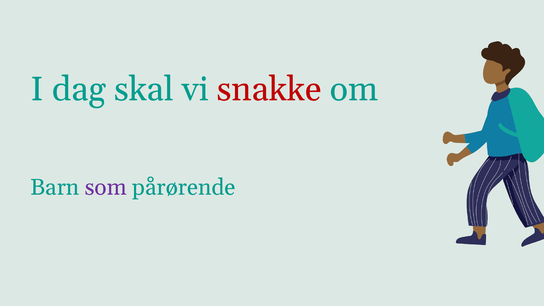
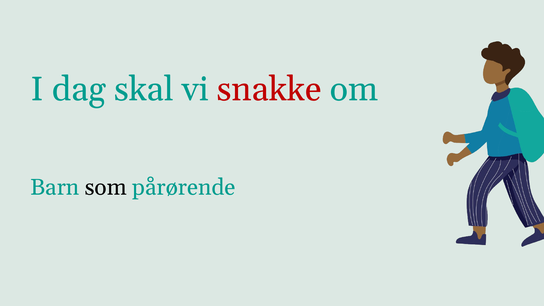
som colour: purple -> black (106, 187)
